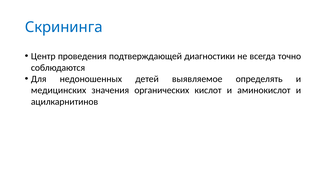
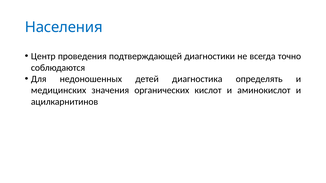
Скрининга: Скрининга -> Населения (64, 27)
выявляемое: выявляемое -> диагностика (197, 79)
